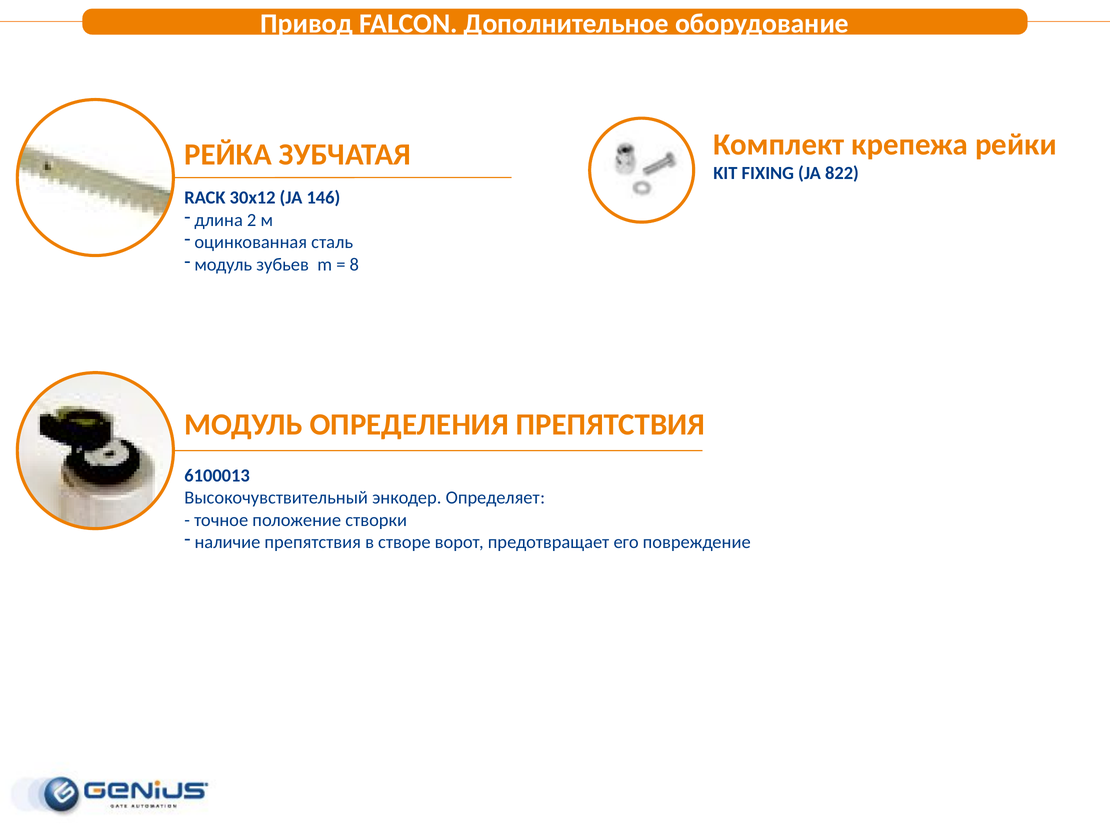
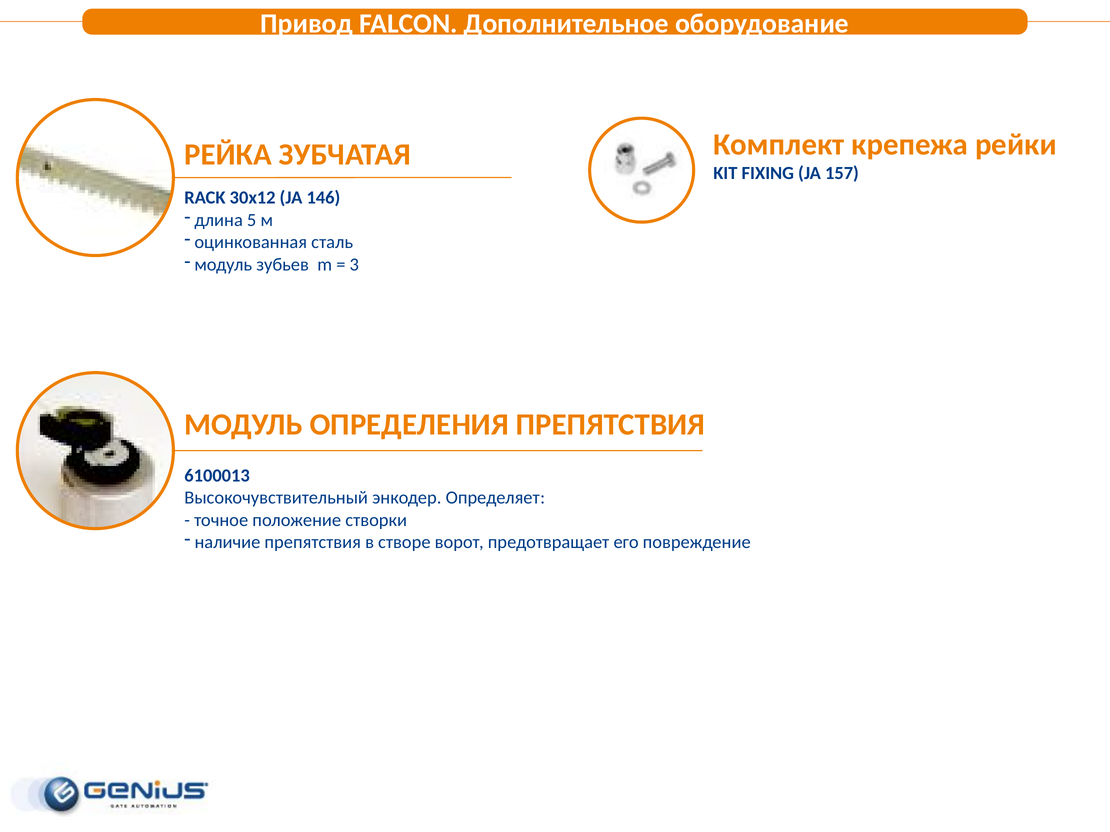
822: 822 -> 157 (842, 173)
2: 2 -> 5 (252, 220)
8: 8 -> 3 (354, 265)
